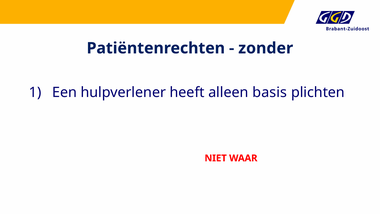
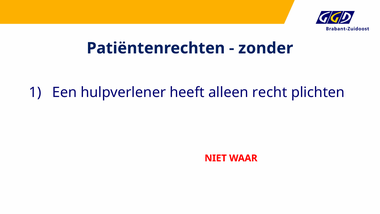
basis: basis -> recht (270, 92)
